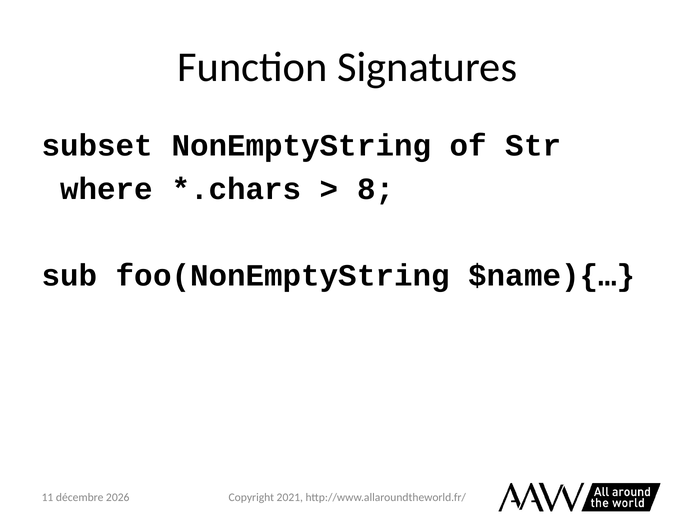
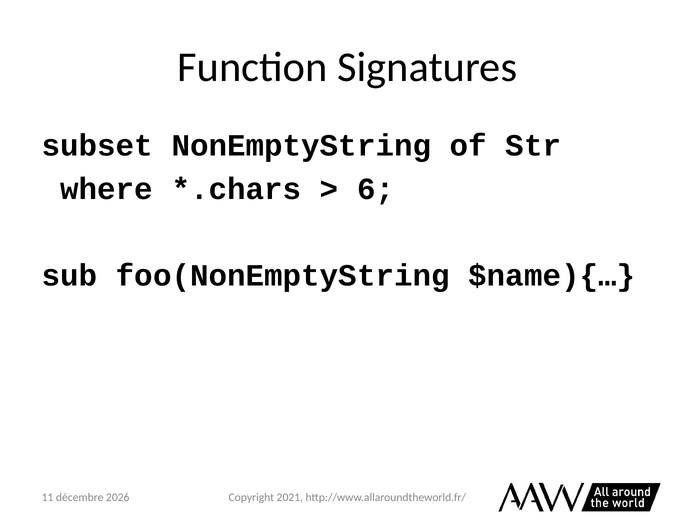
8: 8 -> 6 (376, 189)
